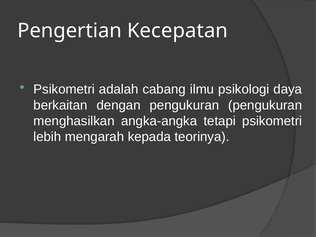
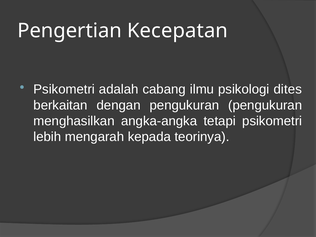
daya: daya -> dites (288, 89)
